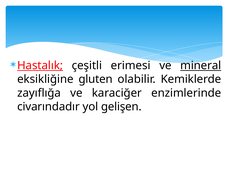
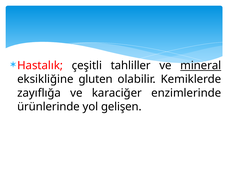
Hastalık underline: present -> none (40, 66)
erimesi: erimesi -> tahliller (131, 66)
civarındadır: civarındadır -> ürünlerinde (48, 107)
